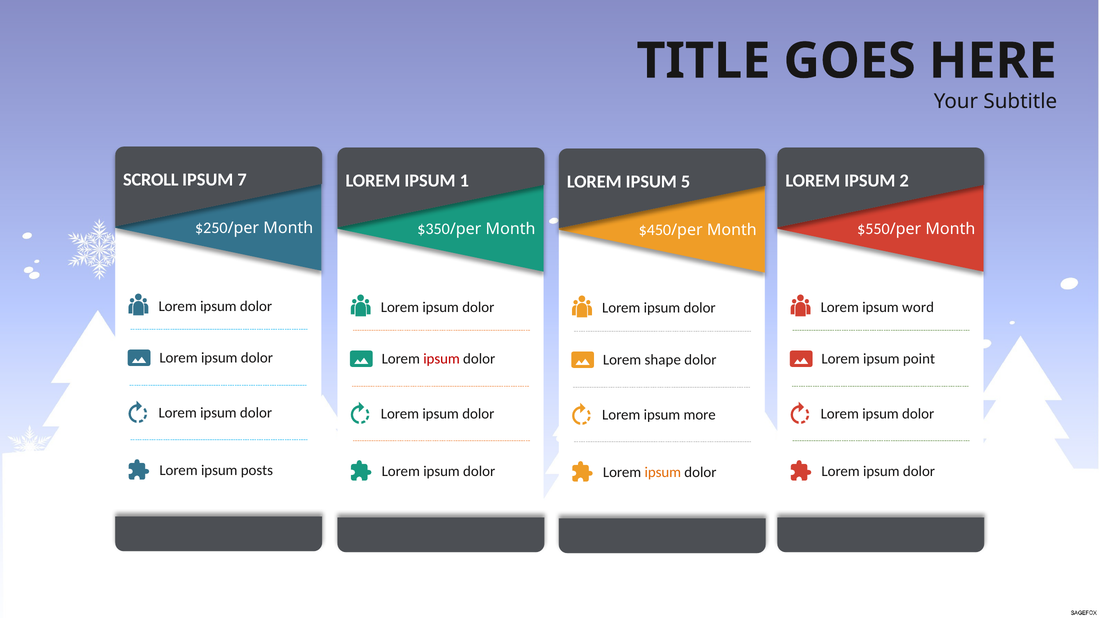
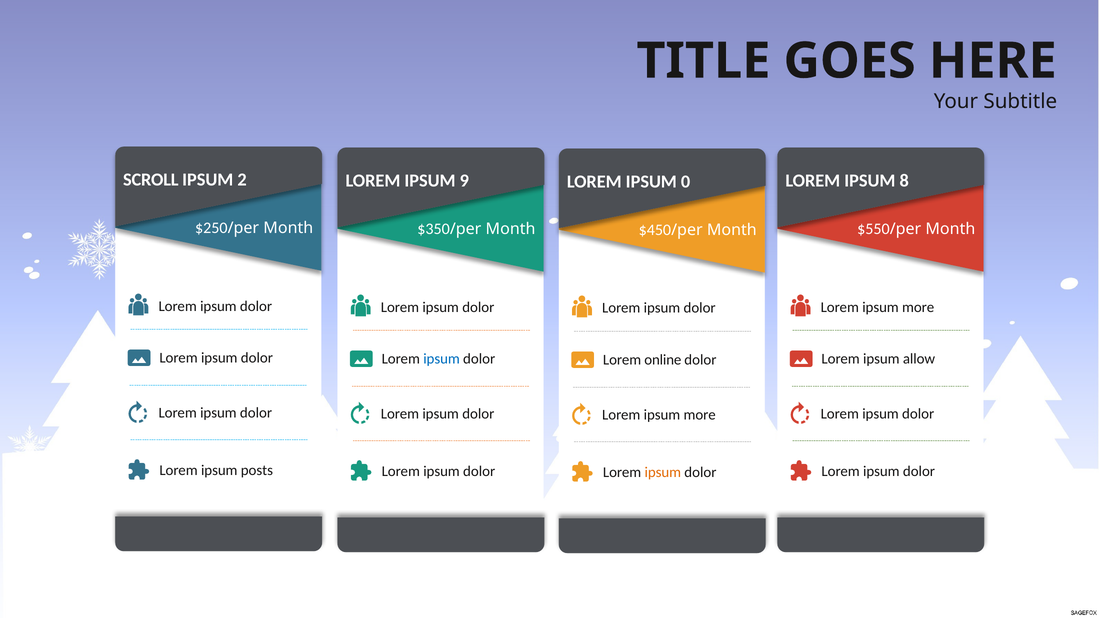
7: 7 -> 2 (242, 180)
1: 1 -> 9 (464, 181)
2: 2 -> 8 (904, 181)
5: 5 -> 0 (686, 182)
word: word -> more (918, 307)
ipsum colour: red -> blue (442, 359)
point: point -> allow (919, 359)
shape: shape -> online (663, 360)
